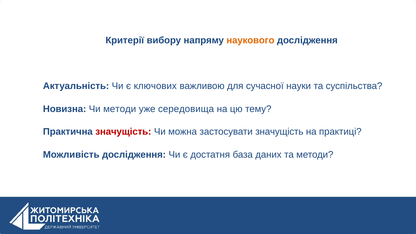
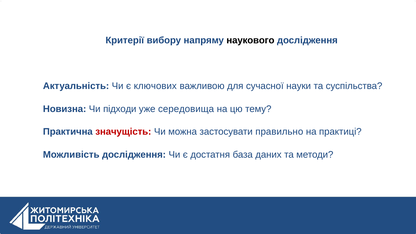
наукового colour: orange -> black (250, 40)
Чи методи: методи -> підходи (120, 109)
застосувати значущість: значущість -> правильно (279, 132)
